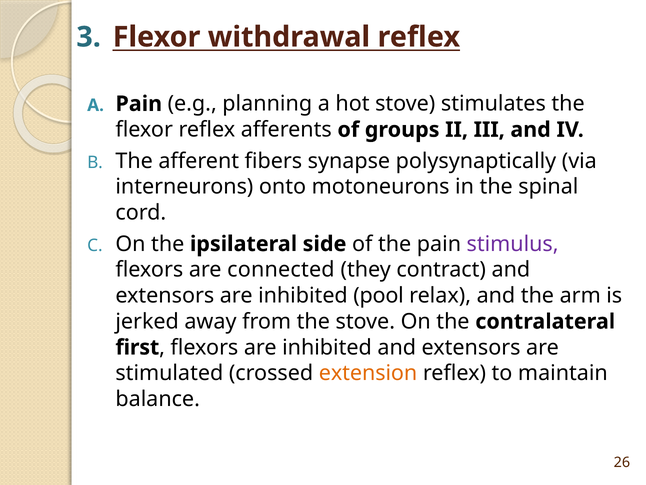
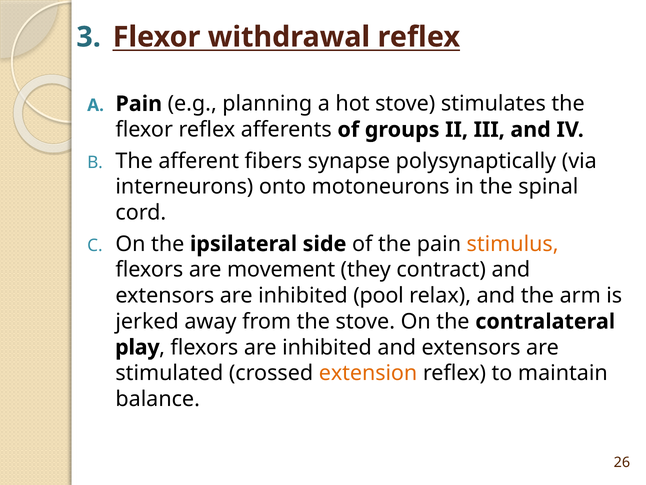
stimulus colour: purple -> orange (513, 244)
connected: connected -> movement (281, 270)
first: first -> play (137, 347)
